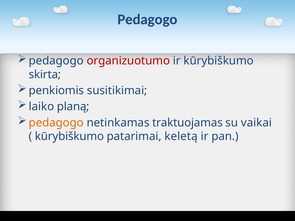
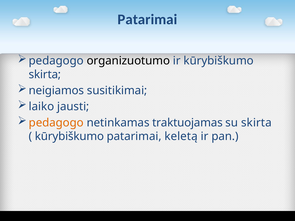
Pedagogo: Pedagogo -> Patarimai (147, 19)
organizuotumo colour: red -> black (128, 61)
penkiomis: penkiomis -> neigiamos (56, 91)
planą: planą -> jausti (73, 107)
su vaikai: vaikai -> skirta (256, 123)
